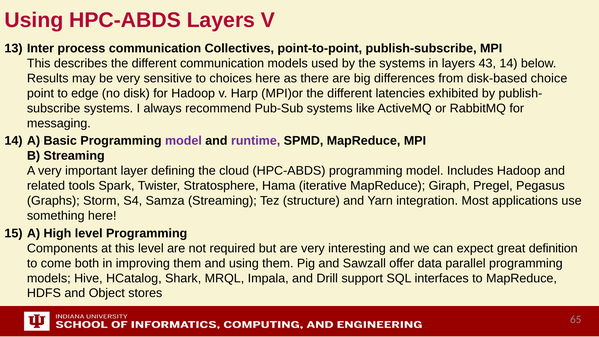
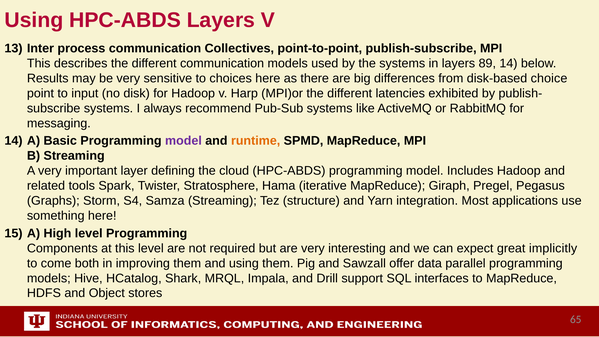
43: 43 -> 89 (487, 63)
edge: edge -> input (85, 93)
runtime colour: purple -> orange (256, 141)
definition: definition -> implicitly (553, 248)
